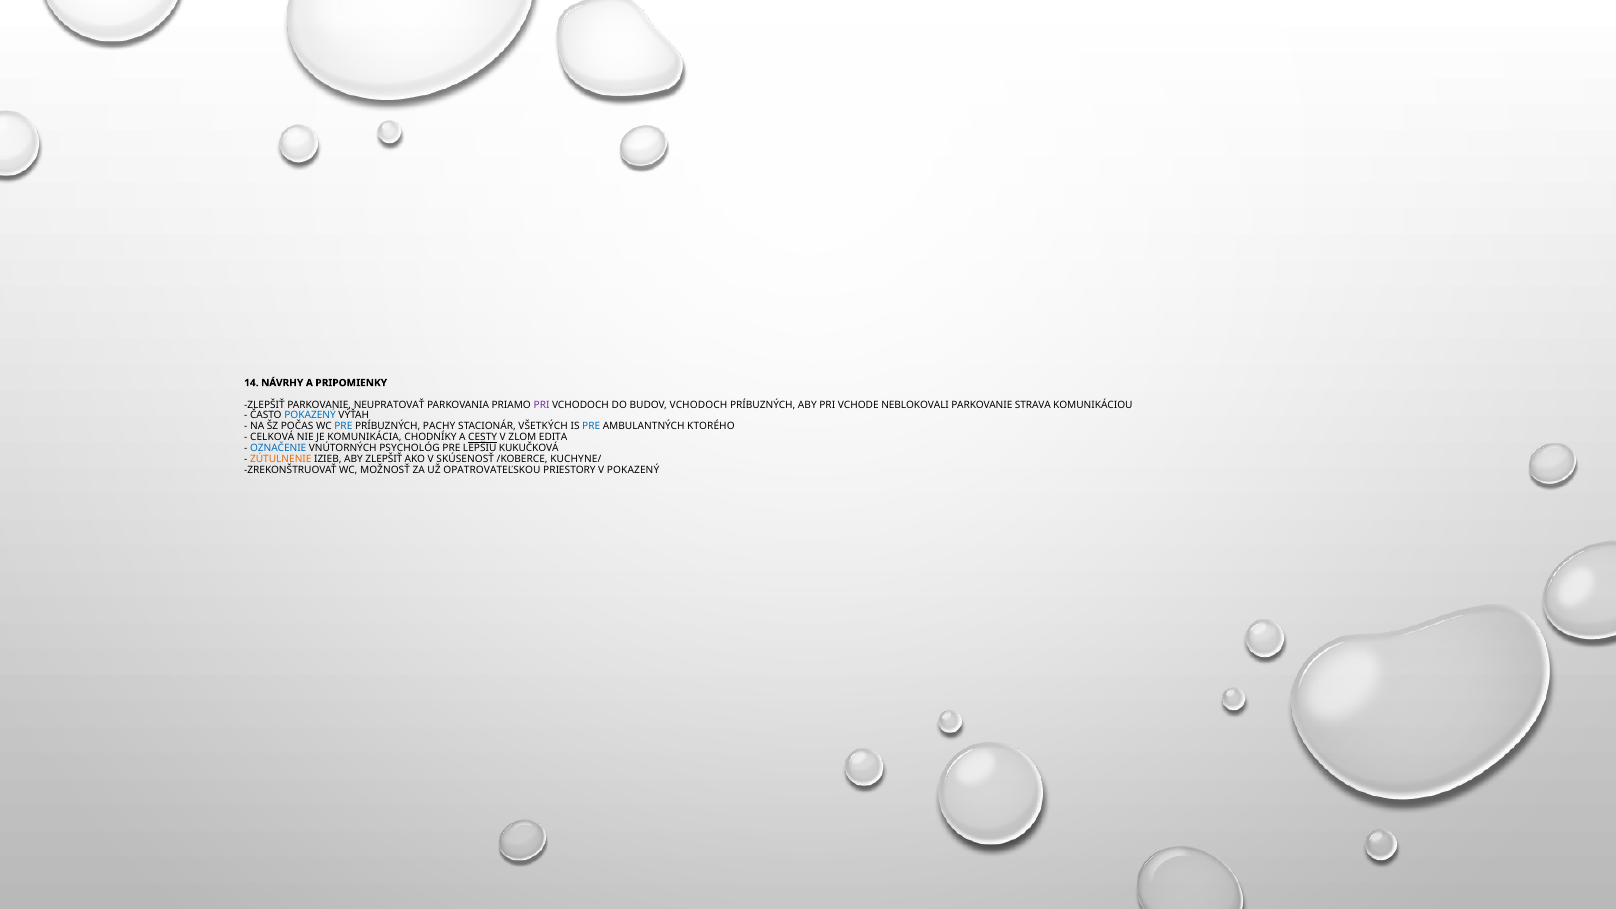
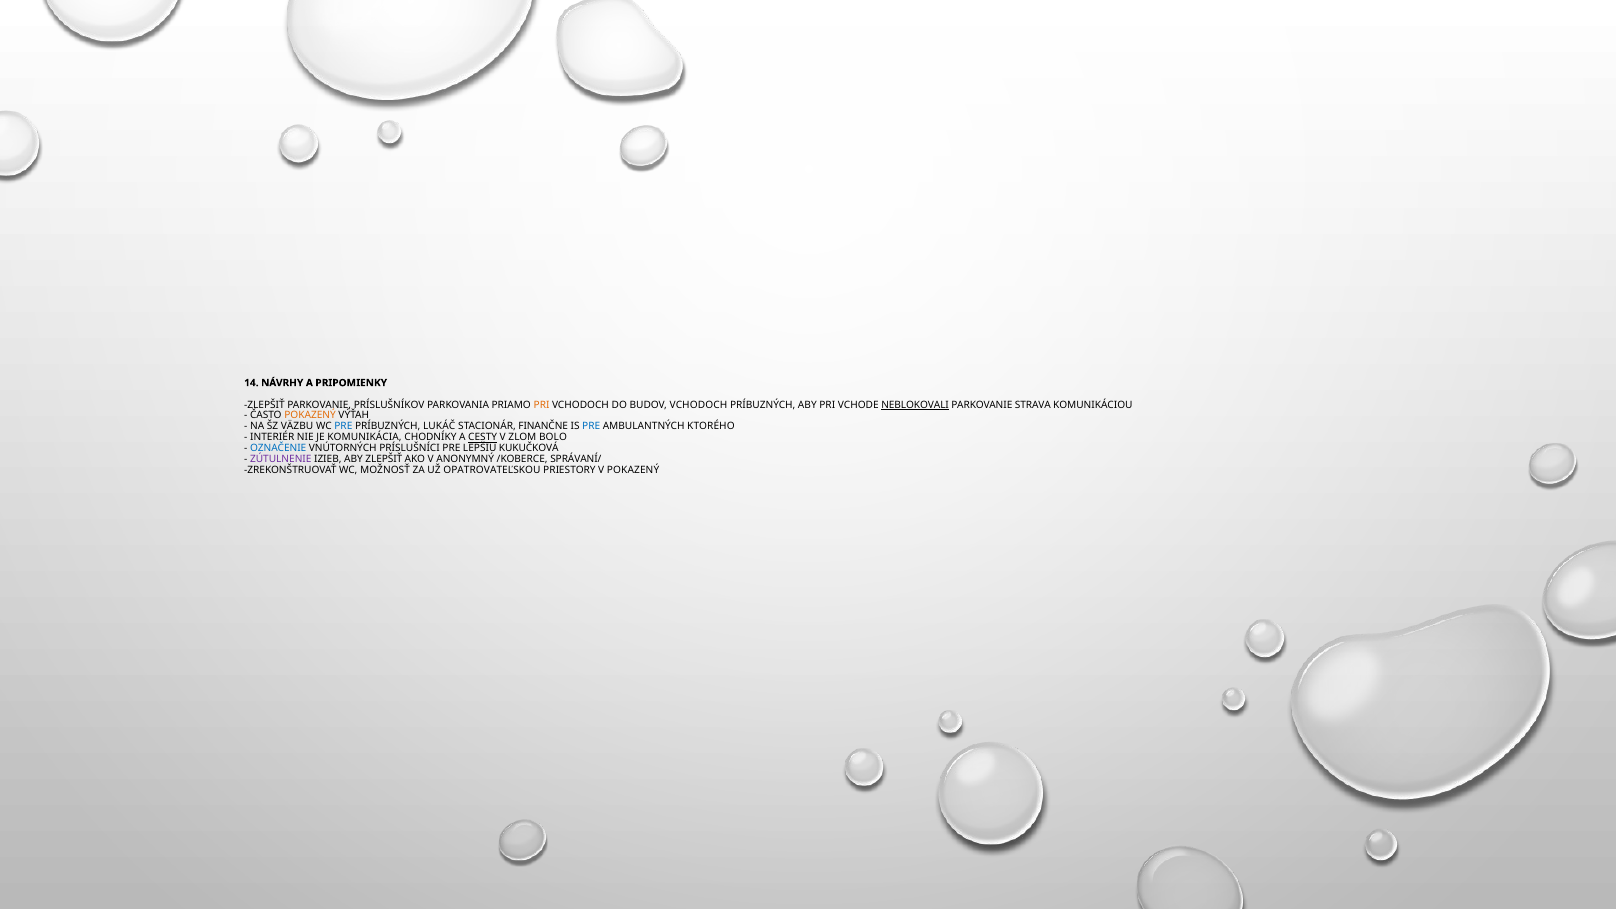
NEUPRATOVAŤ: NEUPRATOVAŤ -> PRÍSLUŠNÍKOV (389, 405)
PRI colour: purple -> orange (542, 405)
NEBLOKOVALI underline: none -> present (915, 405)
POKAZENÝ colour: blue -> orange (310, 416)
POČAS: POČAS -> VÄZBU (297, 427)
PACHY: PACHY -> LUKÁČ (439, 427)
VŠETKÝCH: VŠETKÝCH -> FINANČNE (543, 427)
CELKOVÁ: CELKOVÁ -> INTERIÉR (272, 438)
EDITA: EDITA -> BOLO (553, 438)
PSYCHOLÓG: PSYCHOLÓG -> PRÍSLUŠNÍCI (410, 448)
ZÚTULNENIE colour: orange -> purple (281, 459)
SKÚSENOSŤ: SKÚSENOSŤ -> ANONYMNÝ (465, 459)
KUCHYNE/: KUCHYNE/ -> SPRÁVANÍ/ (576, 459)
